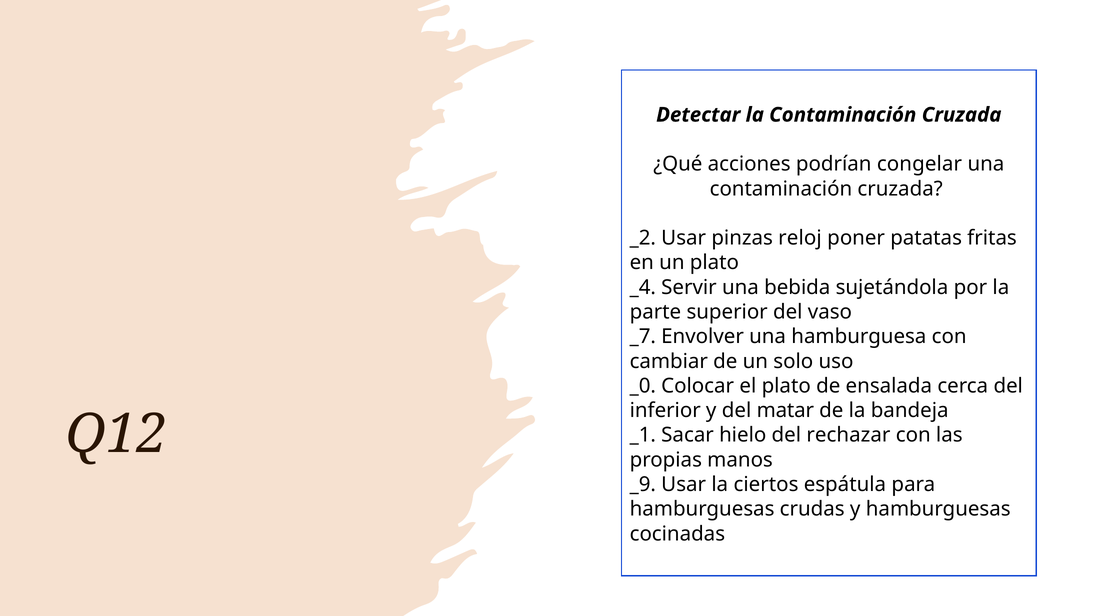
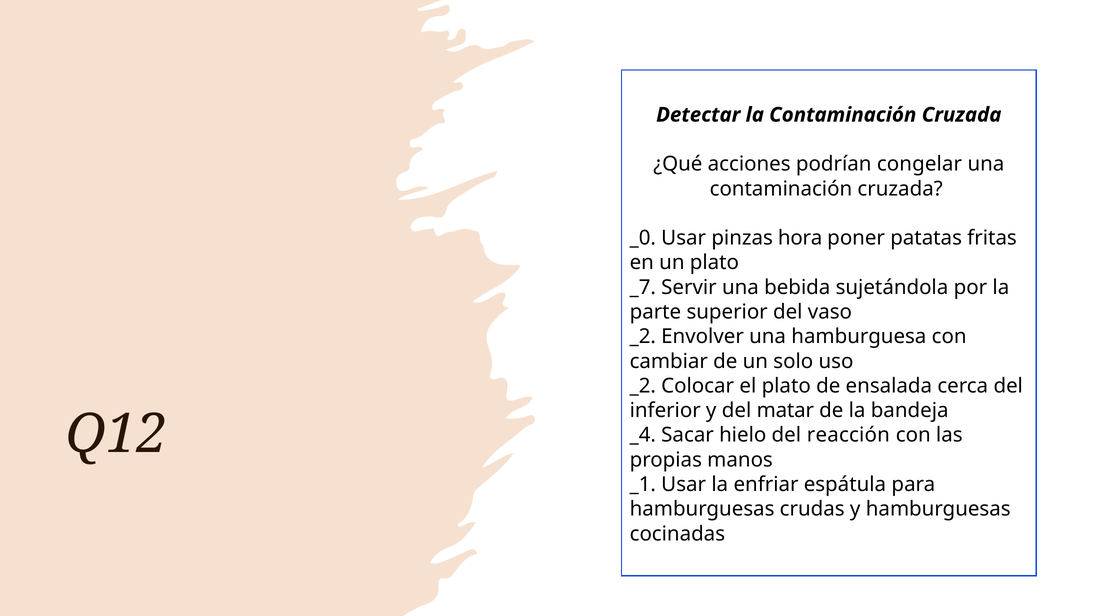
_2: _2 -> _0 (643, 238)
reloj: reloj -> hora (800, 238)
_4: _4 -> _7 (643, 287)
_7: _7 -> _2 (643, 336)
_0: _0 -> _2 (643, 386)
_1: _1 -> _4 (643, 435)
rechazar: rechazar -> reacción (848, 435)
_9: _9 -> _1 (643, 484)
ciertos: ciertos -> enfriar (766, 484)
